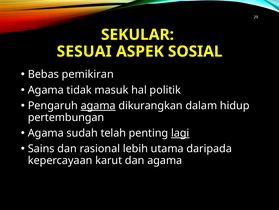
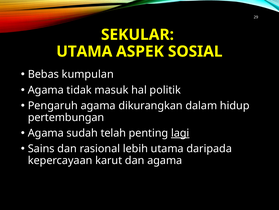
SESUAI: SESUAI -> UTAMA (84, 51)
pemikiran: pemikiran -> kumpulan (88, 74)
agama underline: present -> none (98, 105)
